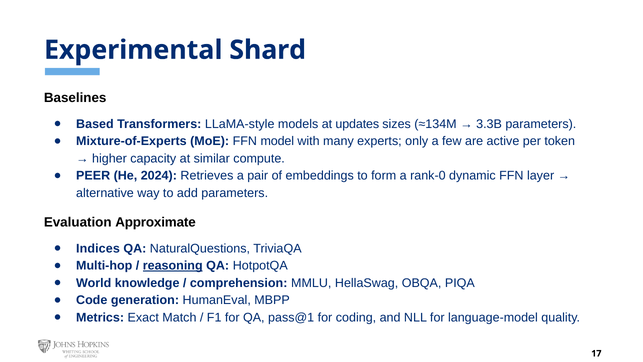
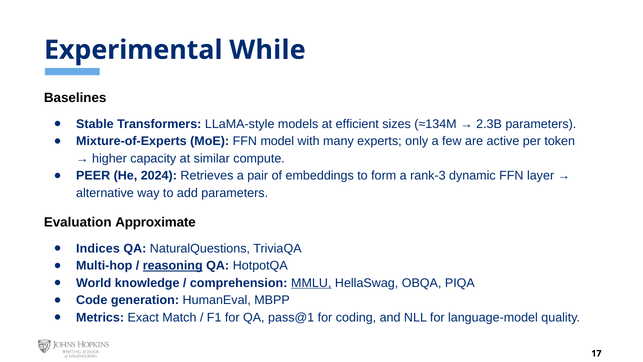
Shard: Shard -> While (267, 50)
Based: Based -> Stable (95, 124)
updates: updates -> efficient (357, 124)
3.3B: 3.3B -> 2.3B (489, 124)
rank-0: rank-0 -> rank-3 (428, 176)
MMLU underline: none -> present (311, 283)
